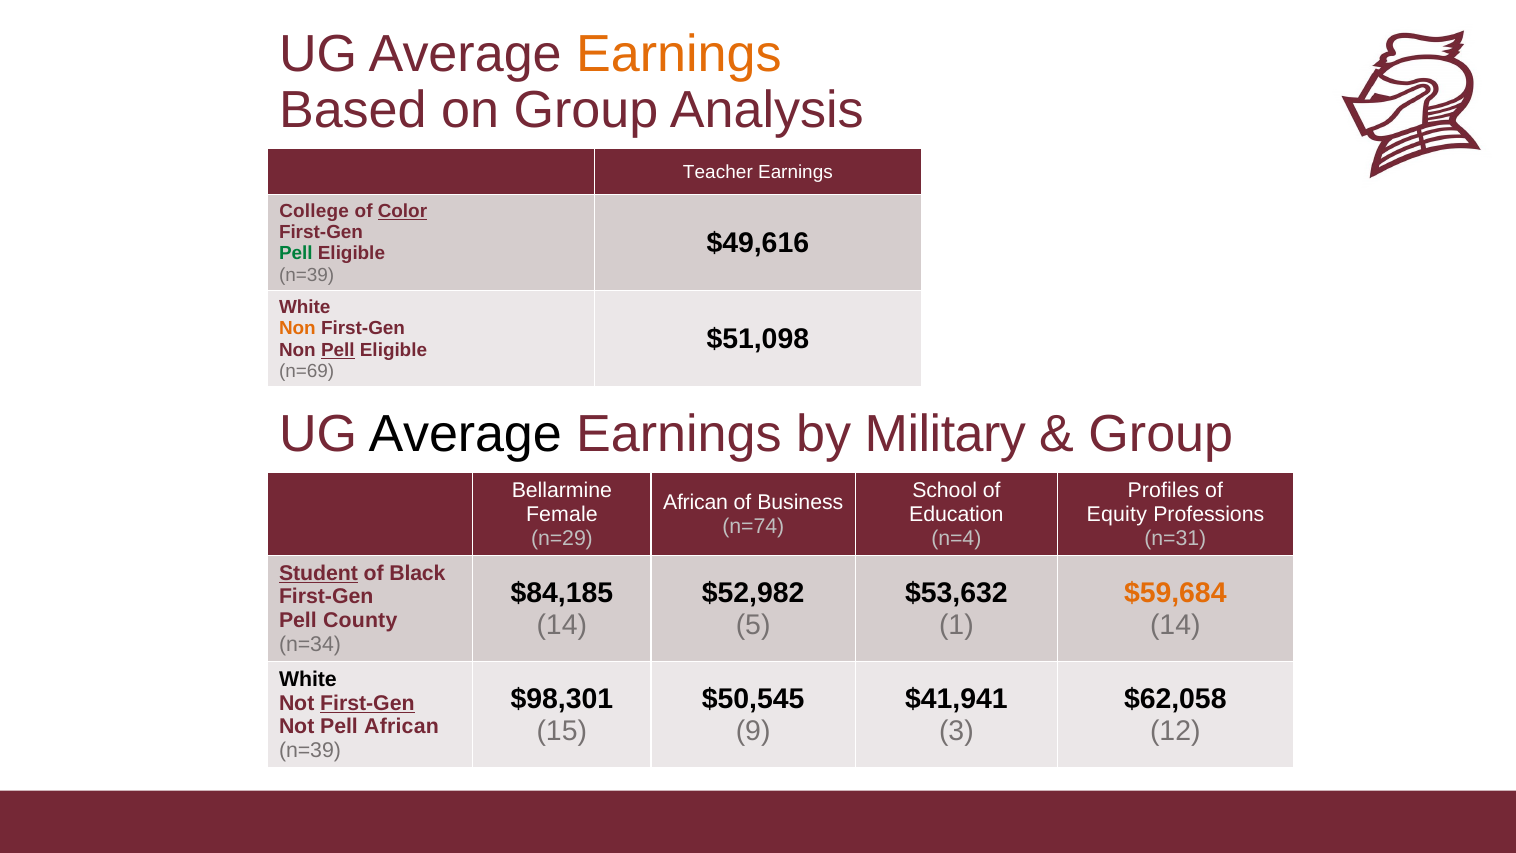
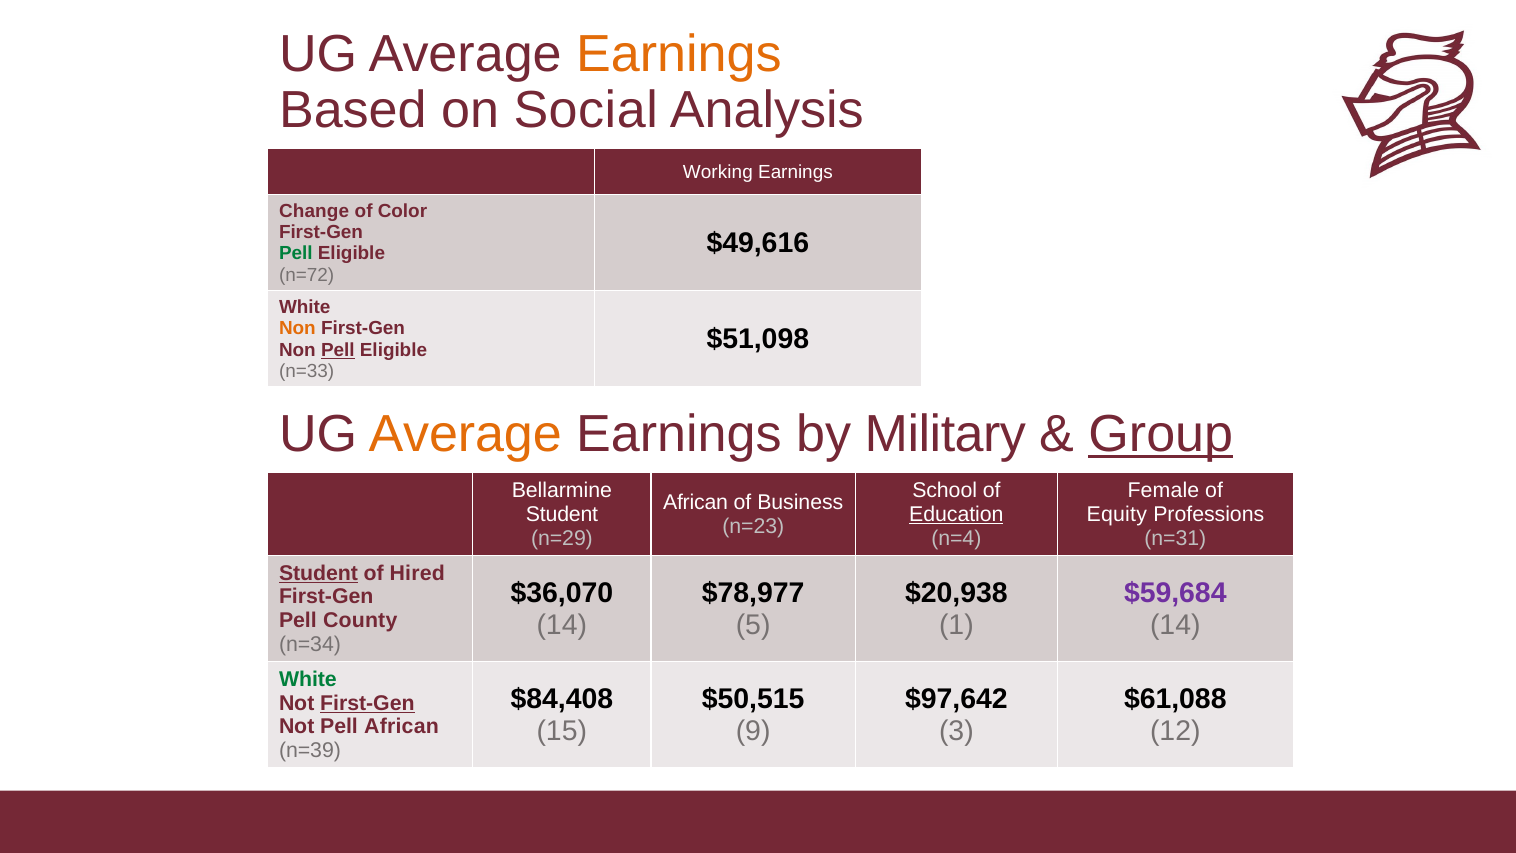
on Group: Group -> Social (586, 110)
Teacher: Teacher -> Working (718, 172)
College: College -> Change (314, 211)
Color underline: present -> none (402, 211)
n=39: n=39 -> n=72 (307, 275)
n=69: n=69 -> n=33 (307, 371)
Average colour: black -> orange (465, 434)
Group underline: none -> present (1161, 434)
Profiles: Profiles -> Female (1163, 490)
Female: Female -> Student (562, 514)
Education underline: none -> present (956, 514)
n=74: n=74 -> n=23 (753, 526)
Black: Black -> Hired (417, 573)
$84,185: $84,185 -> $36,070 (562, 593)
$52,982: $52,982 -> $78,977 (753, 593)
$53,632: $53,632 -> $20,938 (956, 593)
$59,684 colour: orange -> purple (1175, 593)
White colour: black -> green (308, 679)
$98,301: $98,301 -> $84,408 (562, 699)
$50,545: $50,545 -> $50,515 (753, 699)
$41,941: $41,941 -> $97,642 (956, 699)
$62,058: $62,058 -> $61,088 (1175, 699)
